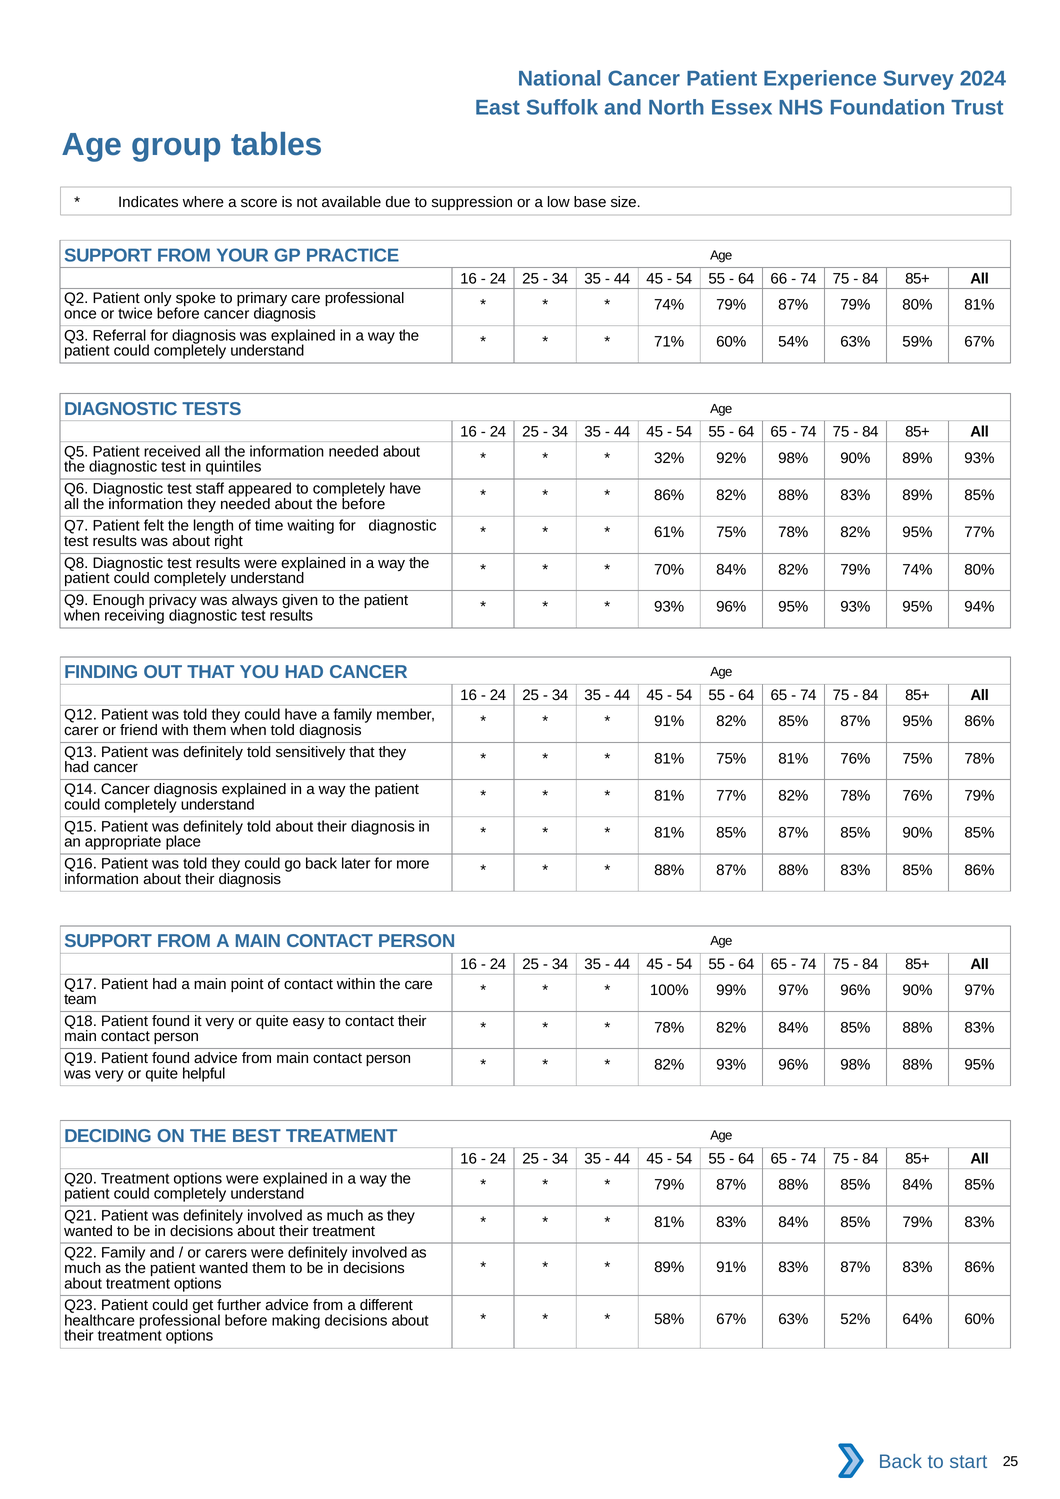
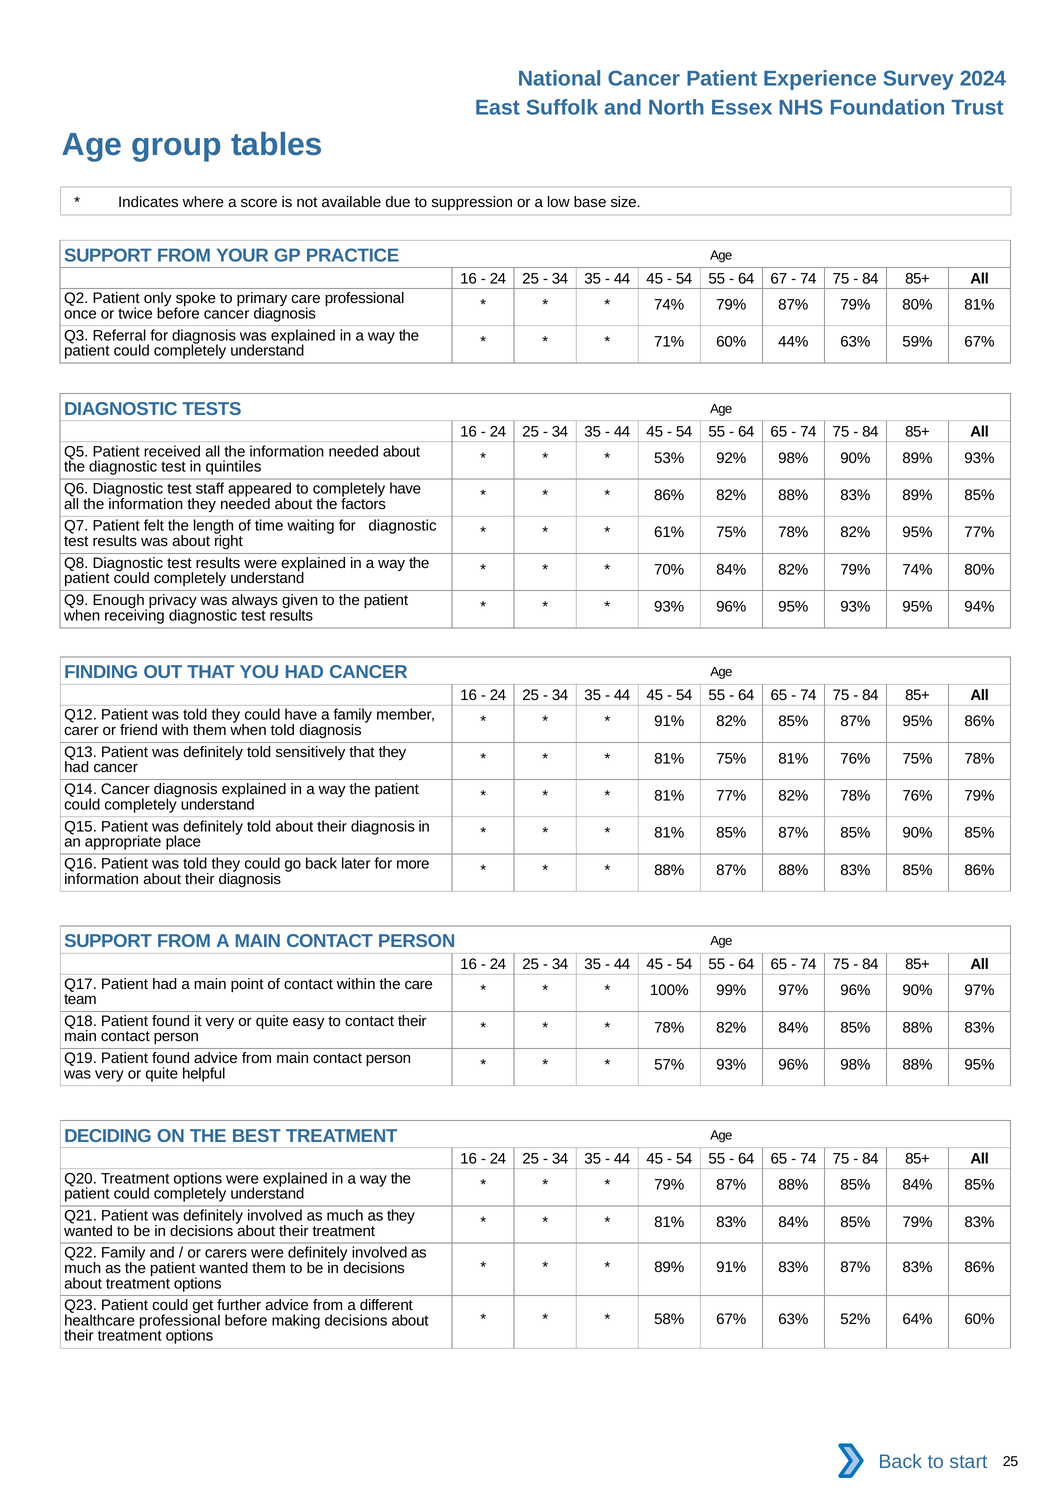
66: 66 -> 67 (779, 279)
54%: 54% -> 44% (793, 342)
32%: 32% -> 53% (669, 458)
the before: before -> factors (364, 504)
82%: 82% -> 57% (669, 1066)
